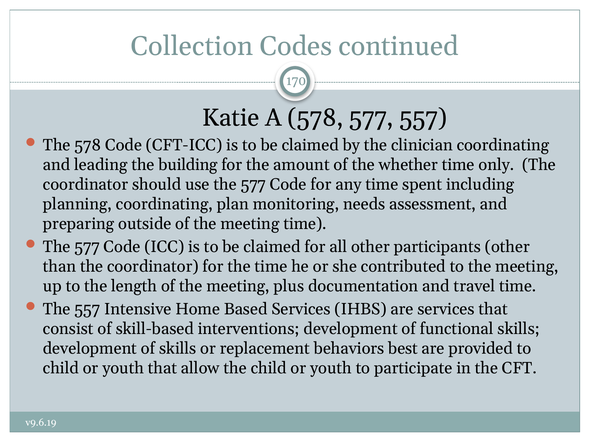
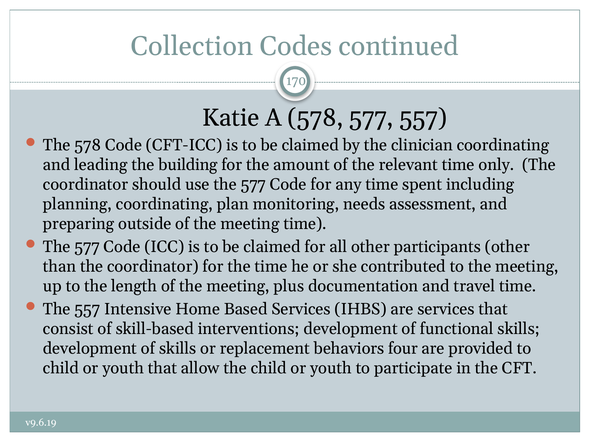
whether: whether -> relevant (408, 165)
best: best -> four (403, 349)
